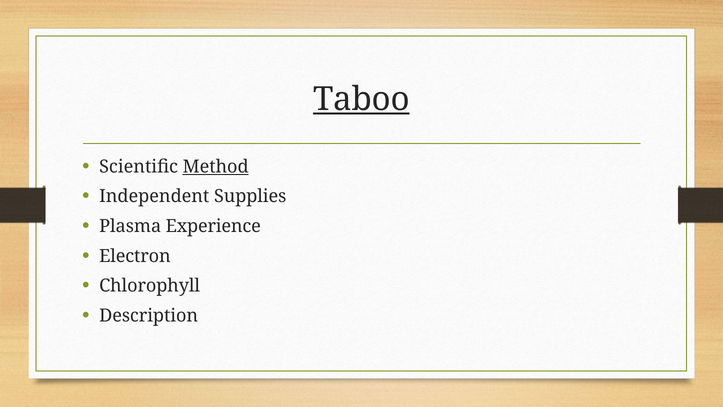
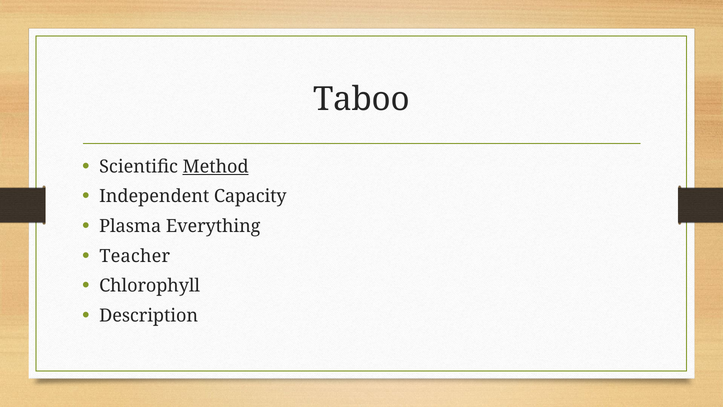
Taboo underline: present -> none (362, 99)
Supplies: Supplies -> Capacity (250, 196)
Experience: Experience -> Everything (213, 226)
Electron: Electron -> Teacher (135, 256)
